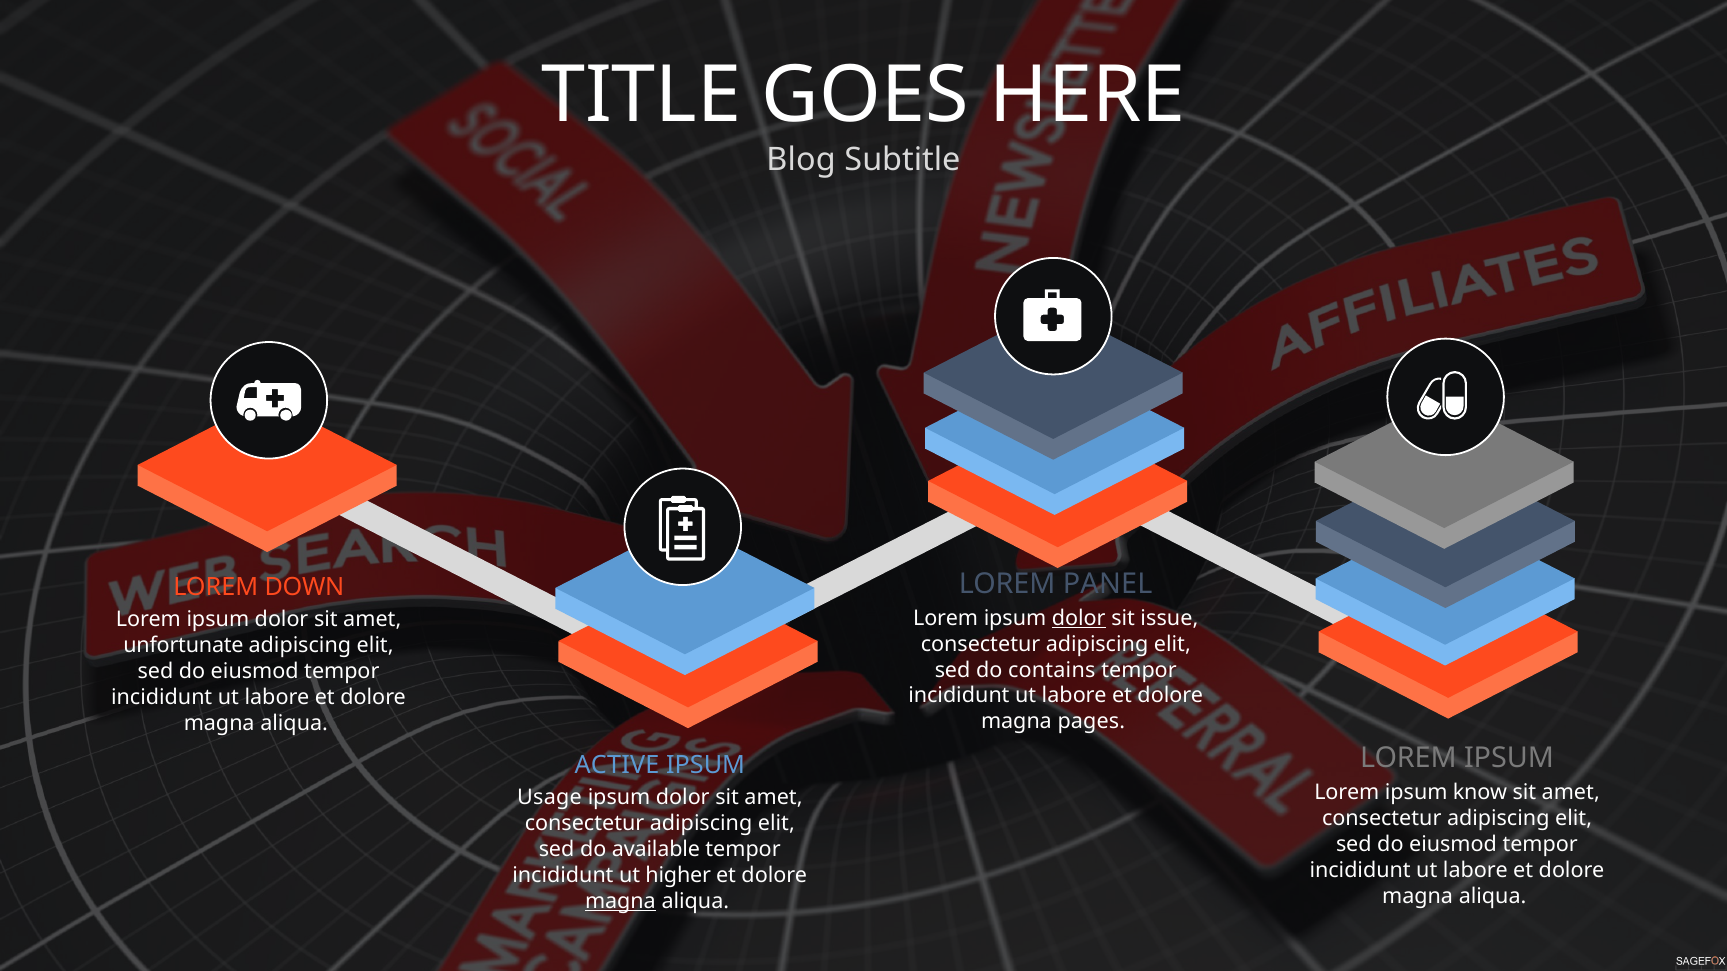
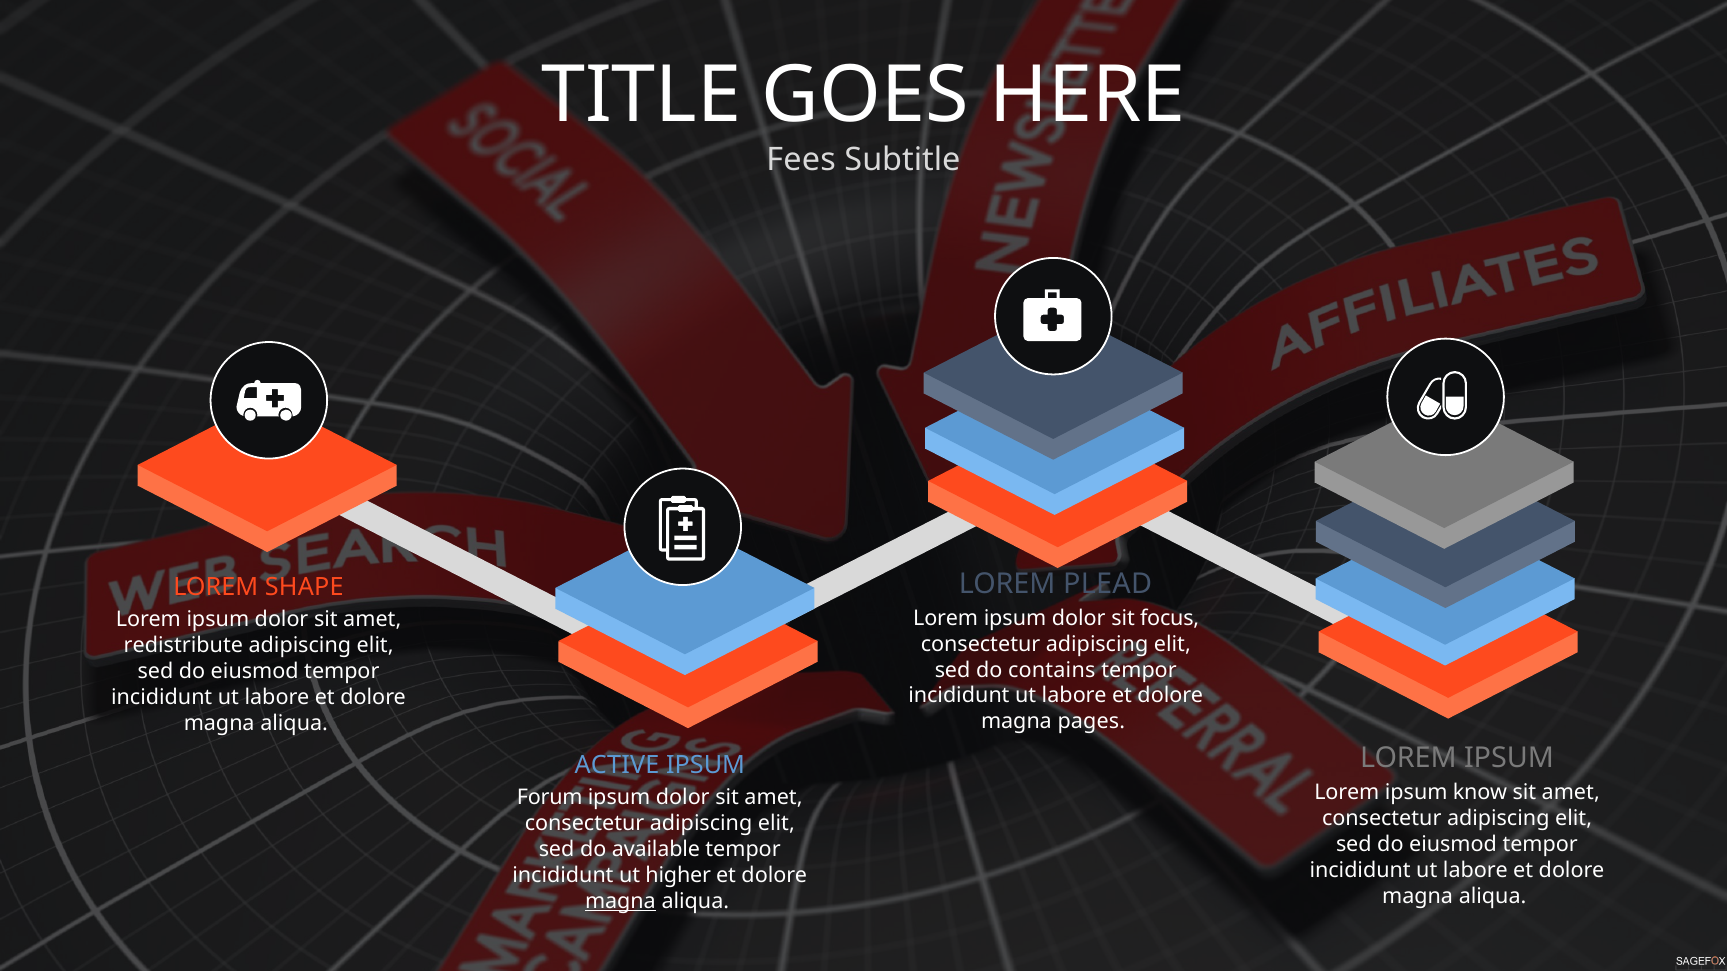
Blog: Blog -> Fees (801, 160)
PANEL: PANEL -> PLEAD (1108, 584)
DOWN: DOWN -> SHAPE (304, 588)
dolor underline: present -> none (1079, 618)
issue: issue -> focus (1170, 618)
unfortunate: unfortunate -> redistribute (183, 646)
Usage: Usage -> Forum (550, 798)
